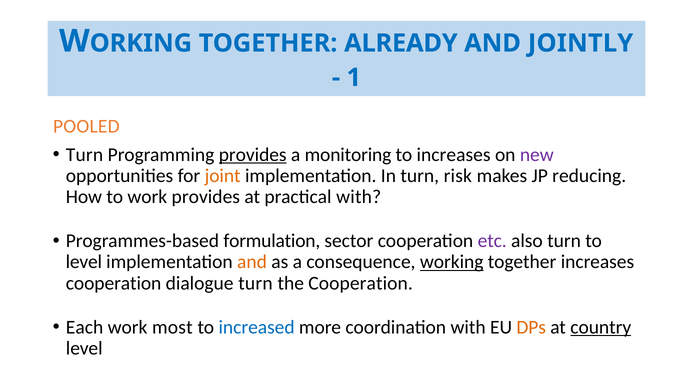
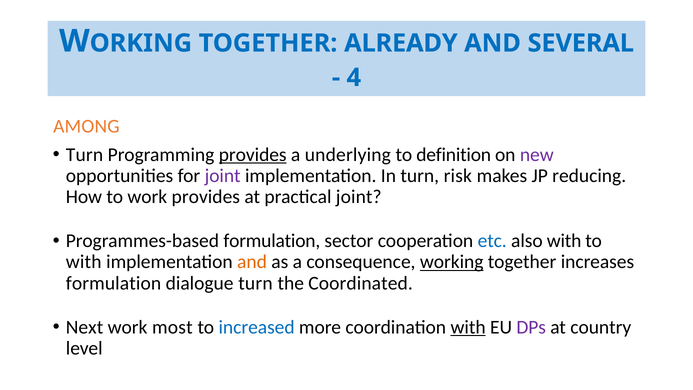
JOINTLY: JOINTLY -> SEVERAL (581, 43)
1: 1 -> 4 (354, 77)
POOLED: POOLED -> AMONG (86, 126)
monitoring: monitoring -> underlying (348, 155)
to increases: increases -> definition (454, 155)
joint colour: orange -> purple (223, 176)
practical with: with -> joint (359, 197)
etc colour: purple -> blue (492, 241)
also turn: turn -> with (564, 241)
level: level -> with (84, 262)
cooperation: cooperation -> formulation (113, 283)
the Cooperation: Cooperation -> Coordinated (361, 283)
Each: Each -> Next (85, 327)
with underline: none -> present (468, 327)
DPs colour: orange -> purple (531, 327)
country underline: present -> none (601, 327)
